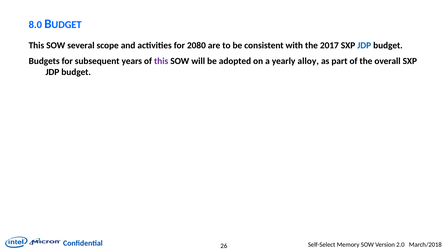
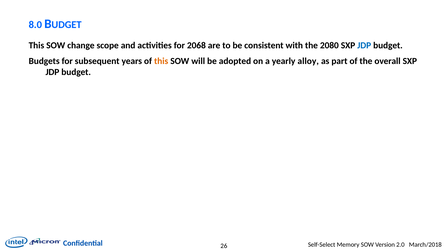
several: several -> change (81, 45)
2080: 2080 -> 2068 (196, 45)
2017: 2017 -> 2080 (329, 45)
this colour: purple -> orange (161, 61)
